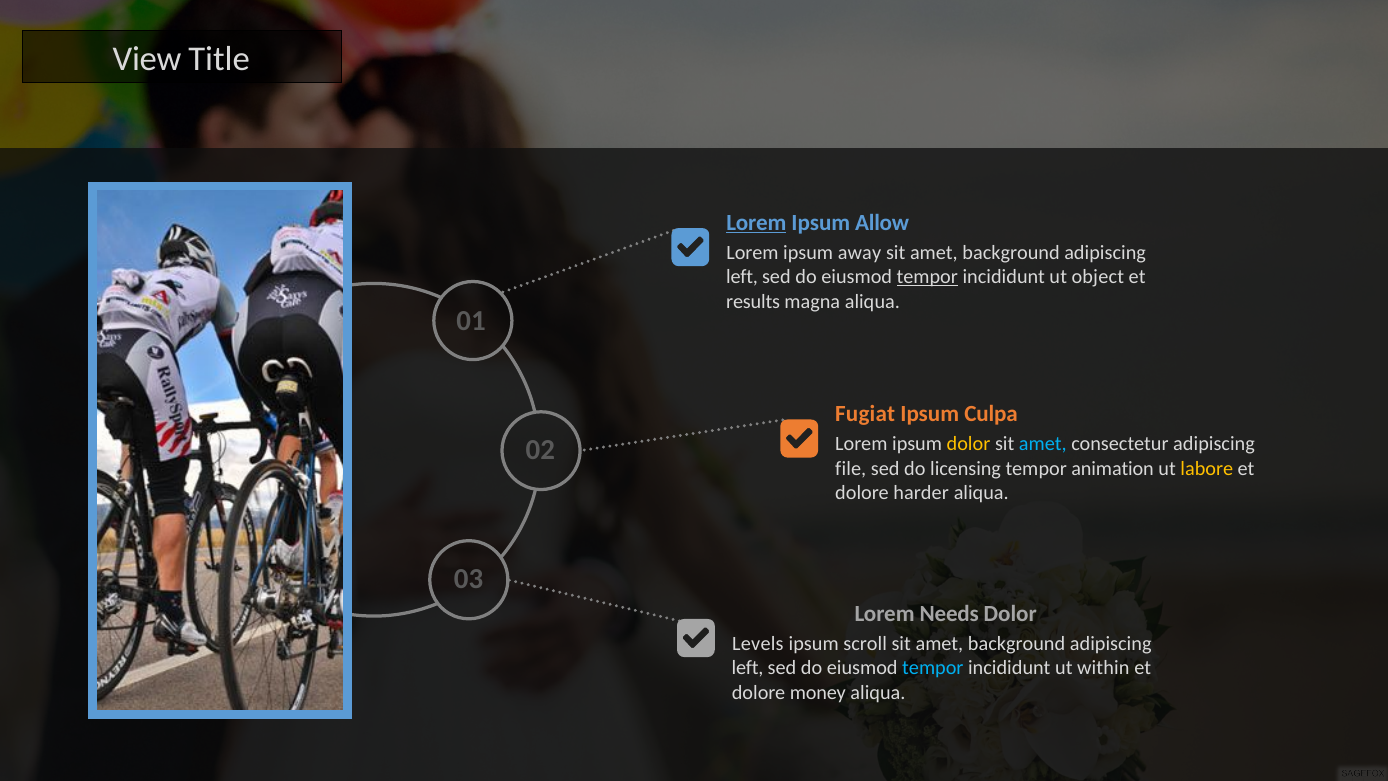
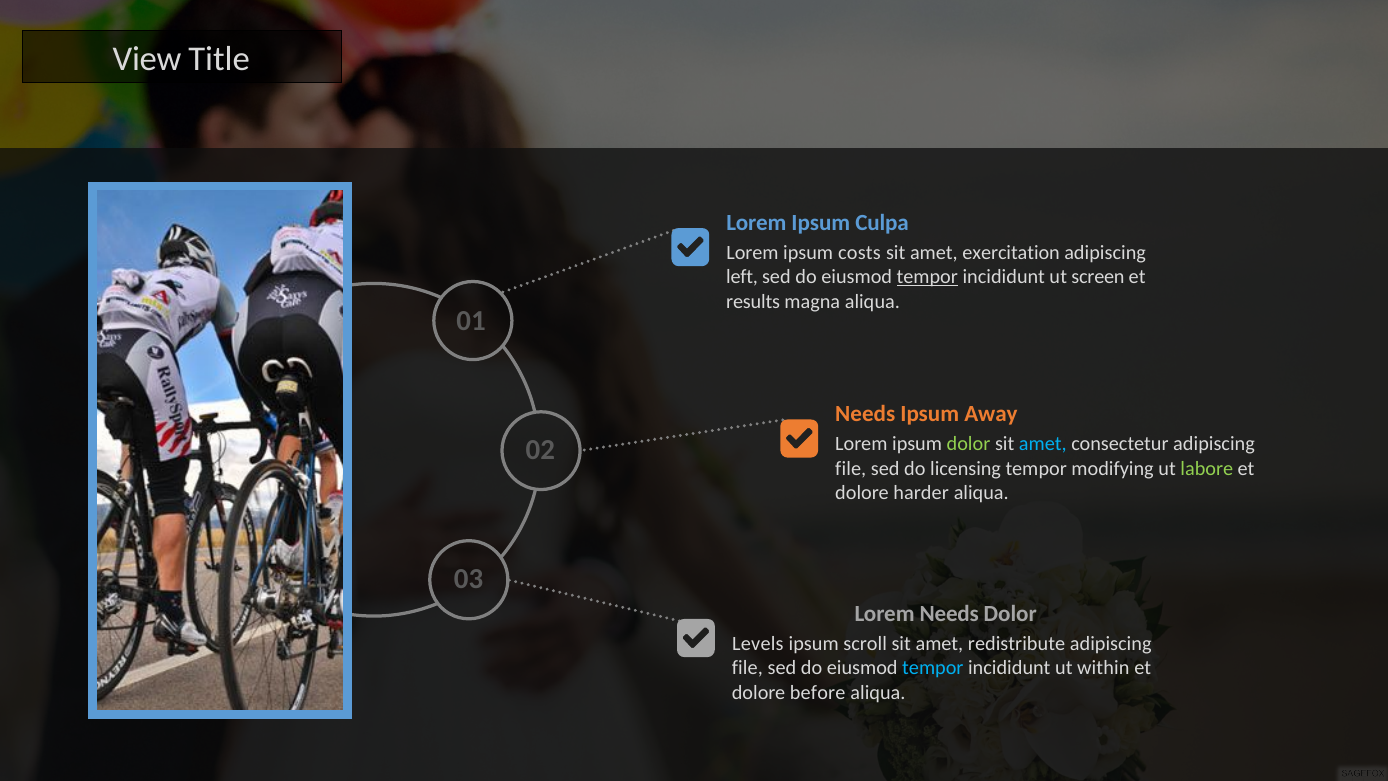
Lorem underline: present -> none (756, 223)
Allow: Allow -> Culpa (882, 223)
away: away -> costs (859, 253)
background: background -> exercitation (1011, 253)
object: object -> screen (1098, 277)
Fugiat: Fugiat -> Needs (865, 414)
Culpa: Culpa -> Away (991, 414)
dolor colour: yellow -> light green (968, 444)
animation: animation -> modifying (1113, 468)
labore colour: yellow -> light green (1207, 468)
background: background -> redistribute (1017, 643)
left: left -> file (747, 668)
money: money -> before (818, 692)
